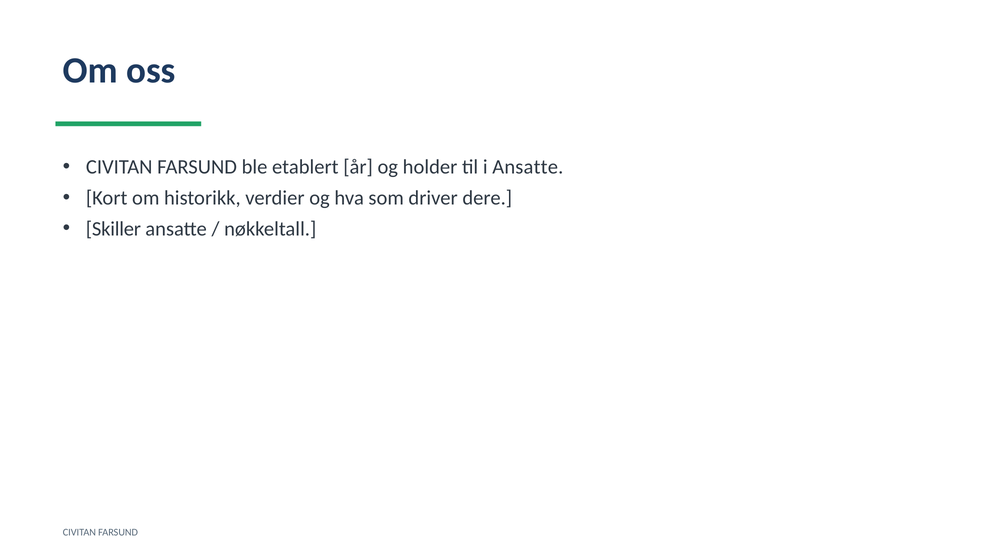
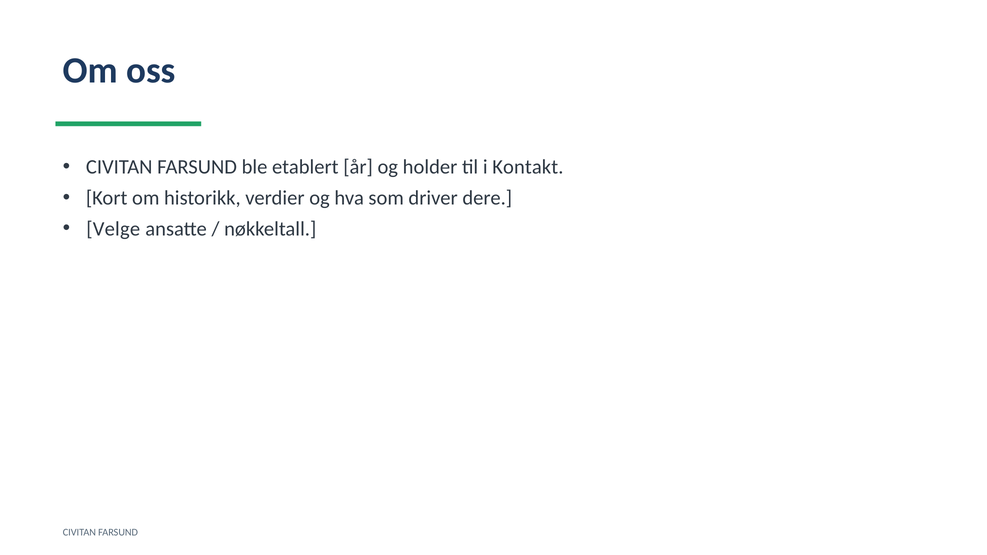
i Ansatte: Ansatte -> Kontakt (528, 167)
Skiller: Skiller -> Velge (113, 229)
